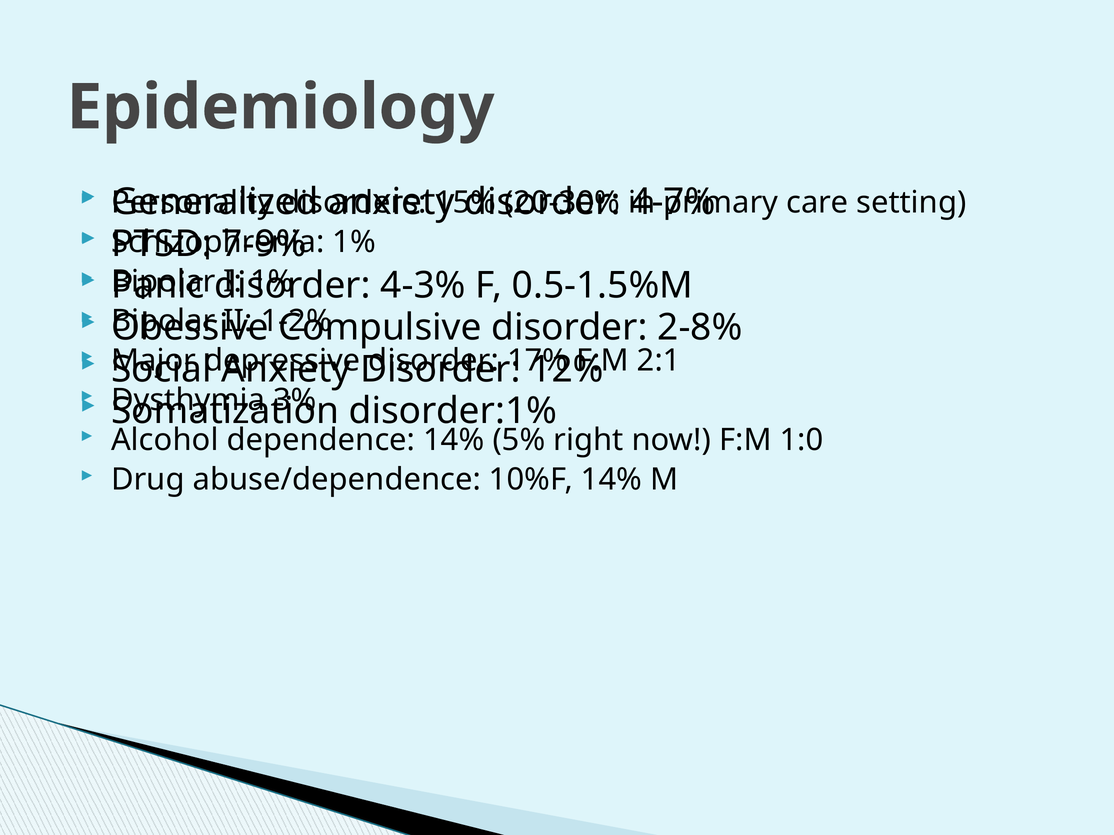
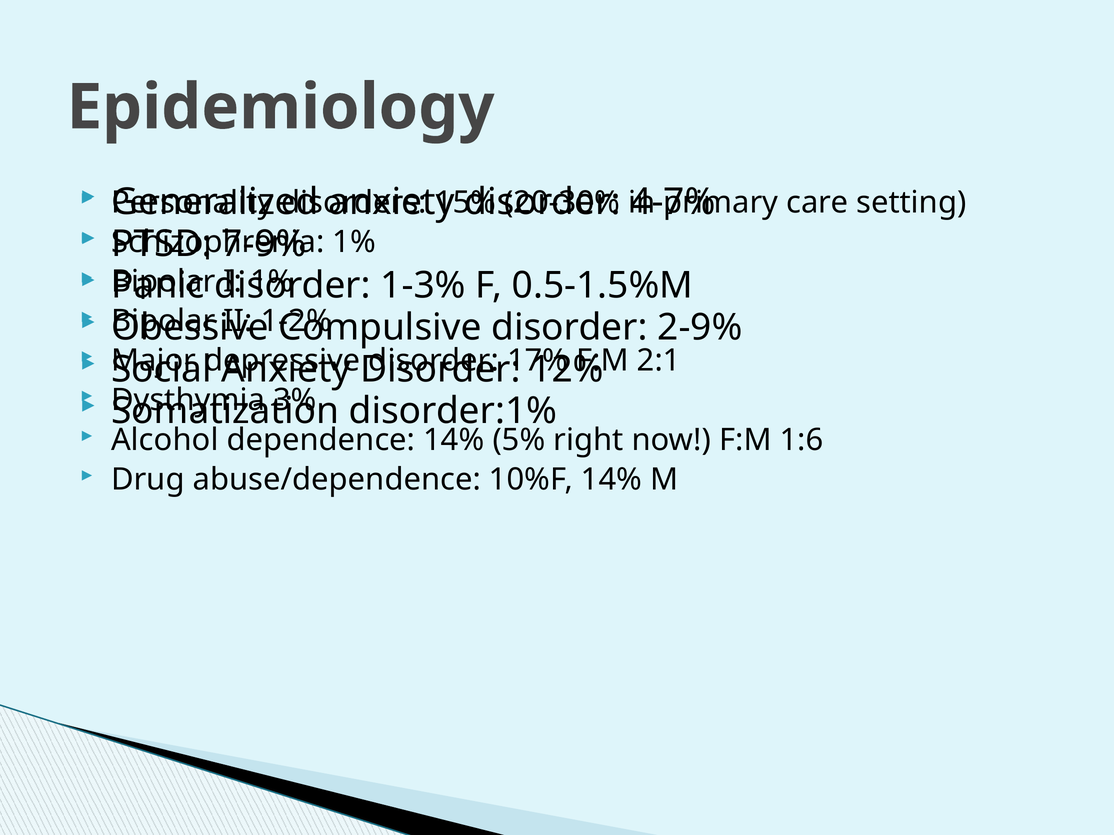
4-3%: 4-3% -> 1-3% (423, 286)
2-8%: 2-8% -> 2-9% (700, 328)
1:0: 1:0 -> 1:6 (802, 440)
